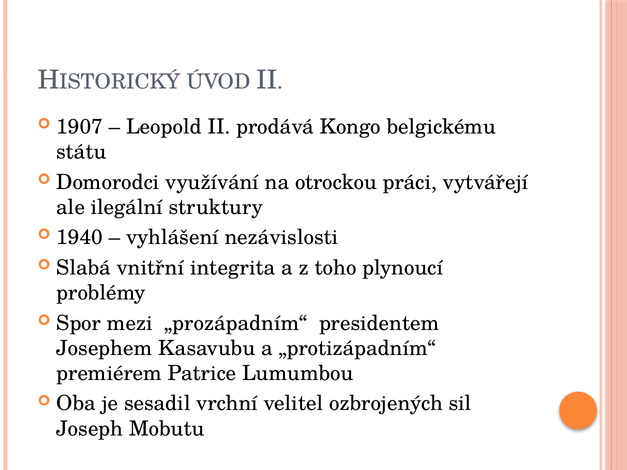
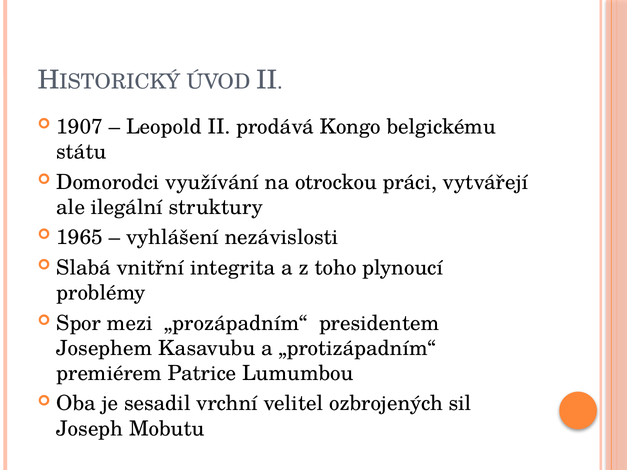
1940: 1940 -> 1965 (80, 238)
